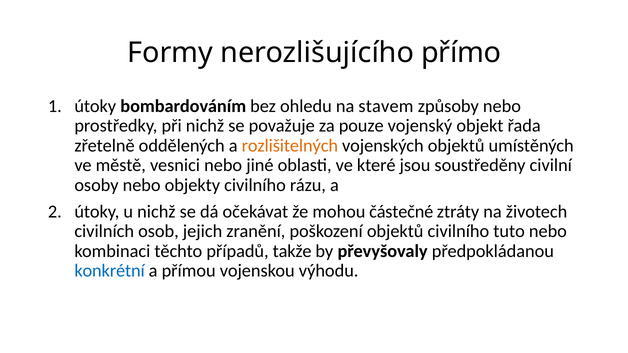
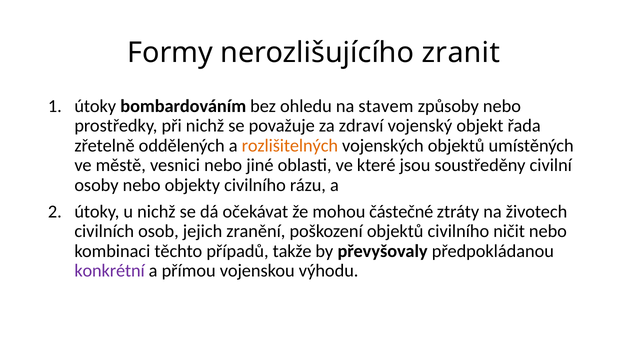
přímo: přímo -> zranit (461, 53)
pouze: pouze -> zdraví (361, 126)
tuto: tuto -> ničit (509, 231)
konkrétní colour: blue -> purple (110, 271)
